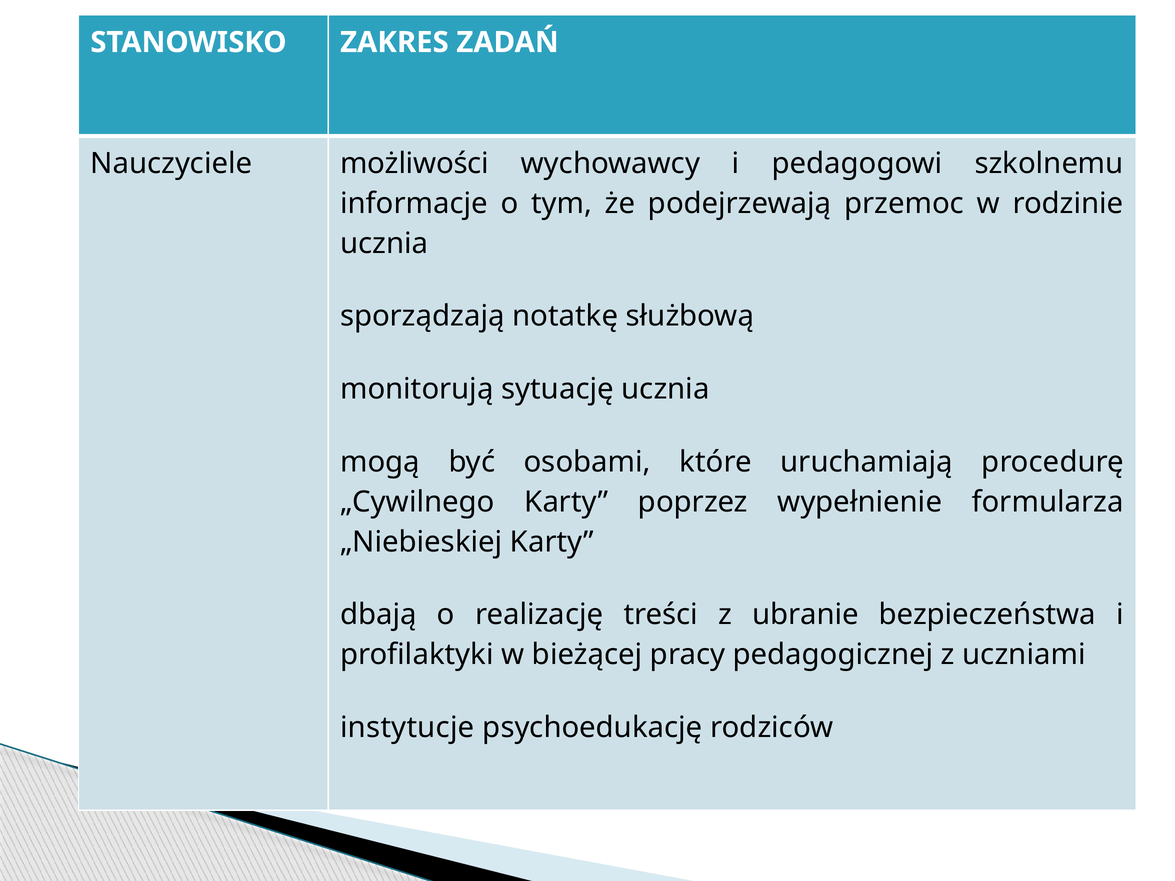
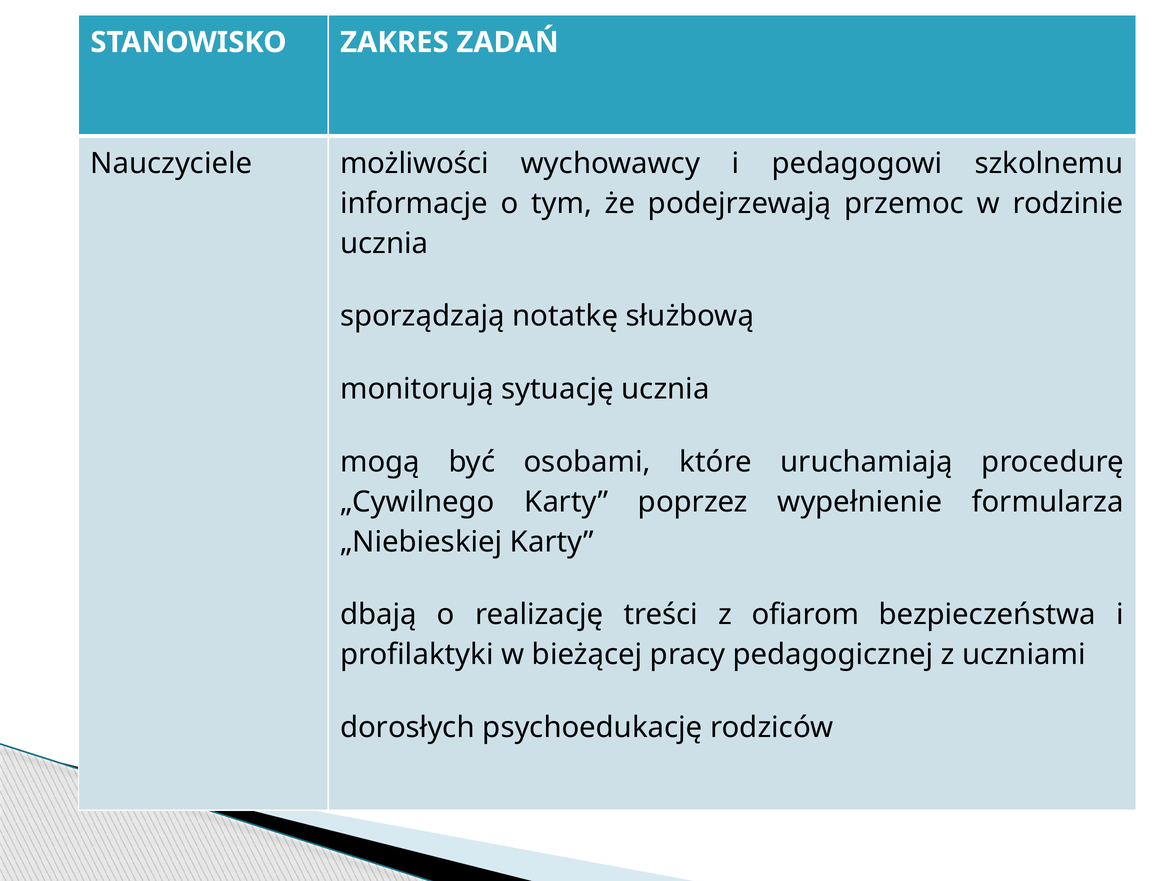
ubranie: ubranie -> ofiarom (806, 615)
instytucje: instytucje -> dorosłych (407, 728)
